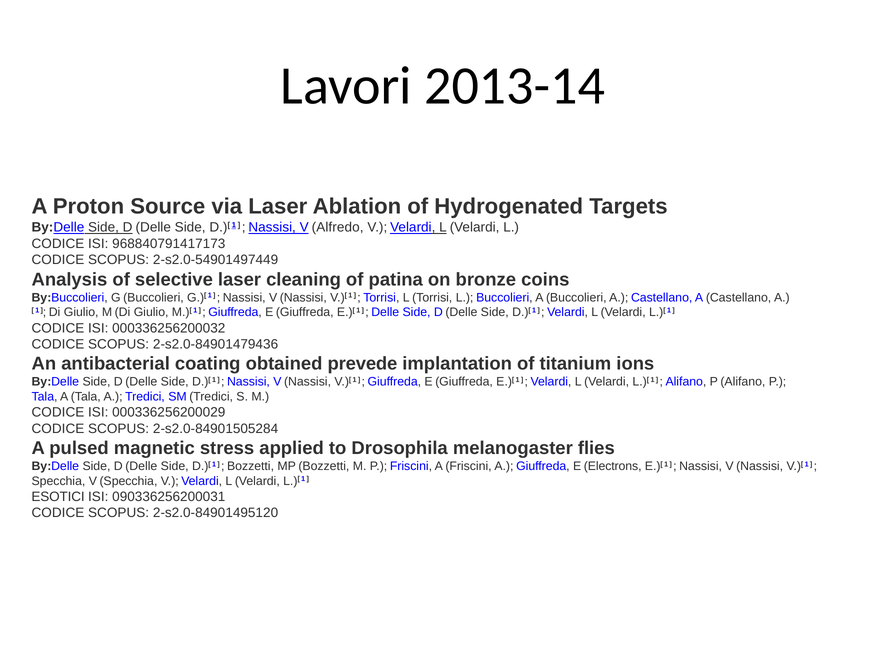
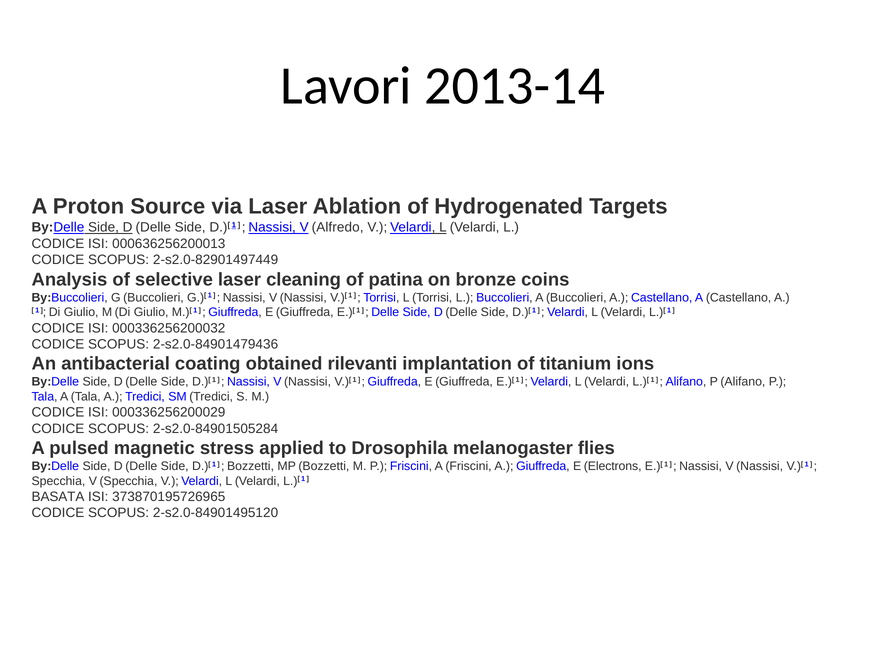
968840791417173: 968840791417173 -> 000636256200013 (169, 244)
2-s2.0-54901497449: 2-s2.0-54901497449 -> 2-s2.0-82901497449 (216, 260)
prevede: prevede -> rilevanti (362, 364)
ESOTICI: ESOTICI -> BASATA (58, 496)
090336256200031: 090336256200031 -> 373870195726965 (169, 496)
